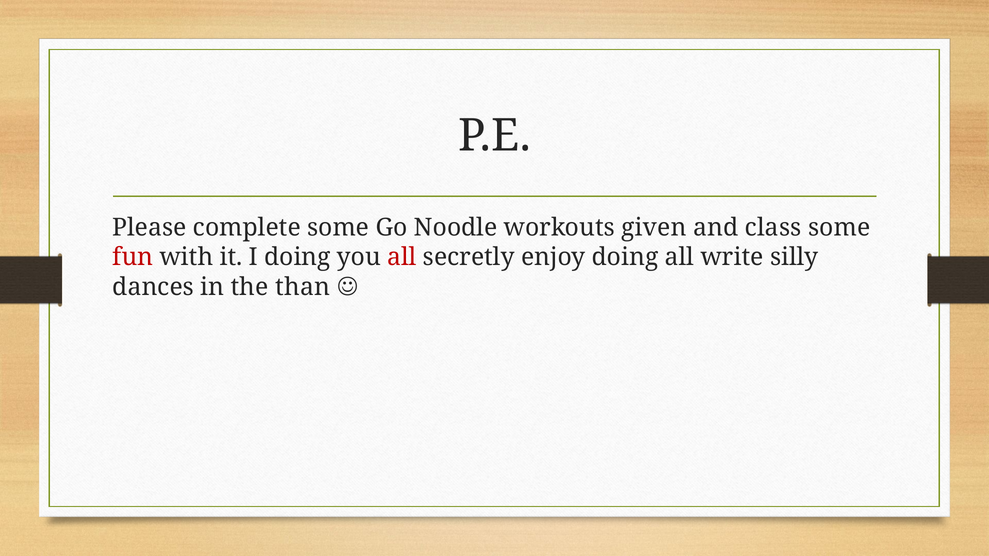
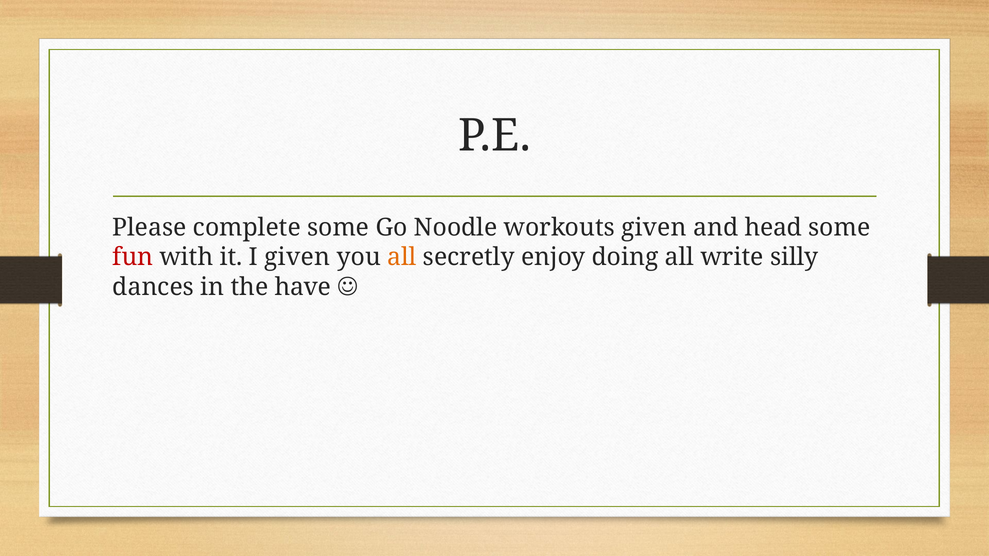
class: class -> head (773, 228)
I doing: doing -> given (297, 257)
all colour: red -> orange (402, 257)
than: than -> have (303, 287)
